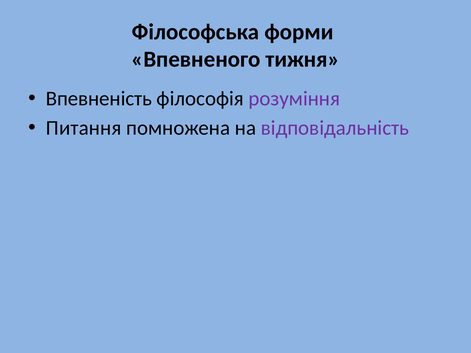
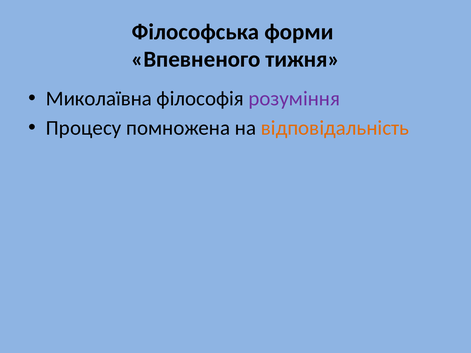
Впевненість: Впевненість -> Миколаївна (99, 99)
Питання: Питання -> Процесу (84, 128)
відповідальність colour: purple -> orange (335, 128)
